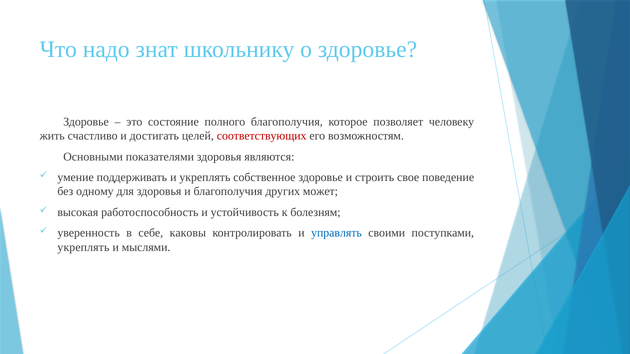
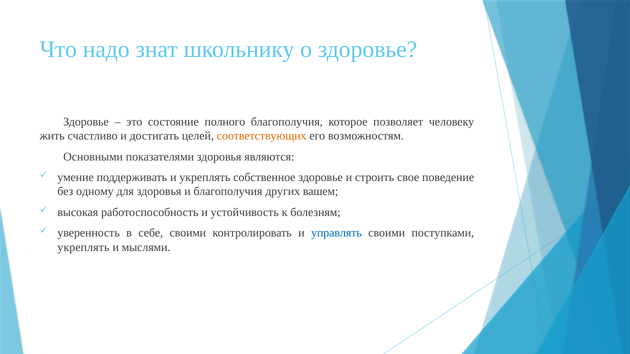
соответствующих colour: red -> orange (262, 136)
может: может -> вашем (321, 192)
себе каковы: каковы -> своими (188, 233)
